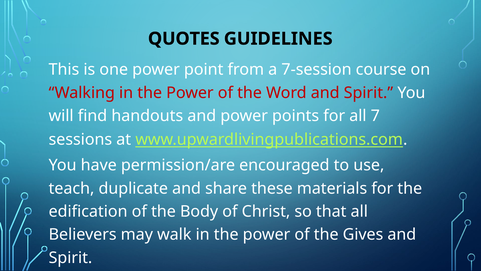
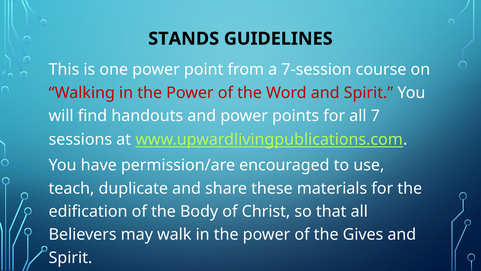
QUOTES: QUOTES -> STANDS (184, 39)
